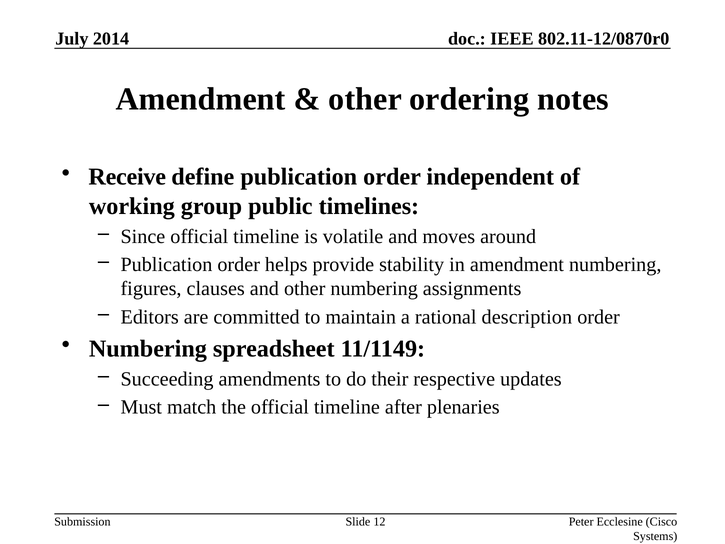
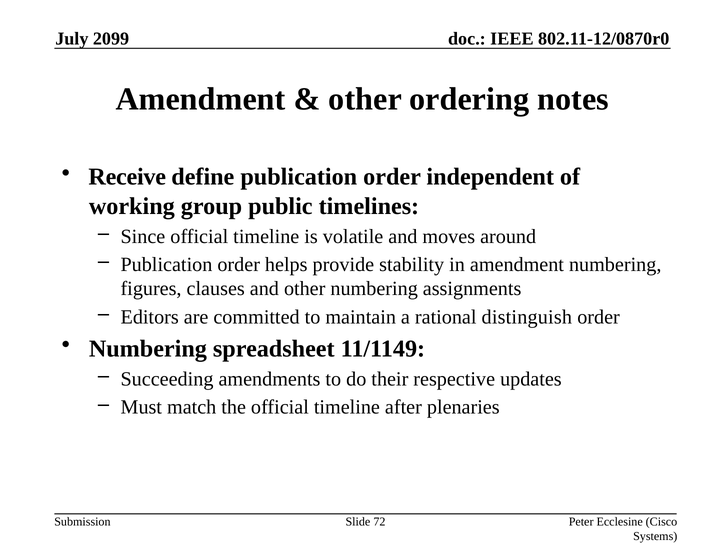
2014: 2014 -> 2099 (111, 39)
description: description -> distinguish (527, 317)
12: 12 -> 72 (379, 521)
